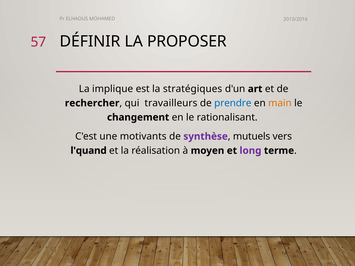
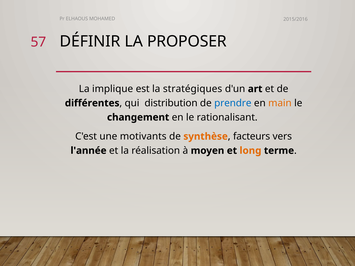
rechercher: rechercher -> différentes (92, 103)
travailleurs: travailleurs -> distribution (171, 103)
synthèse colour: purple -> orange (206, 137)
mutuels: mutuels -> facteurs (252, 137)
l'quand: l'quand -> l'année (89, 151)
long colour: purple -> orange (250, 151)
